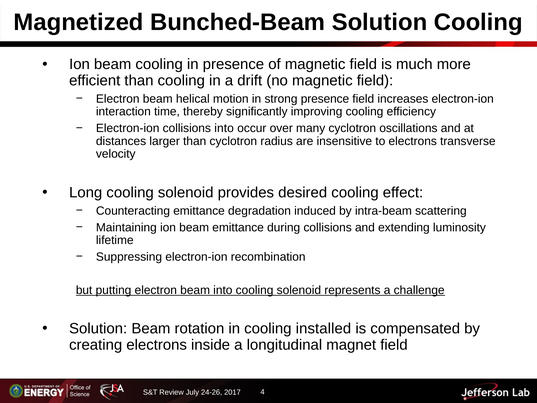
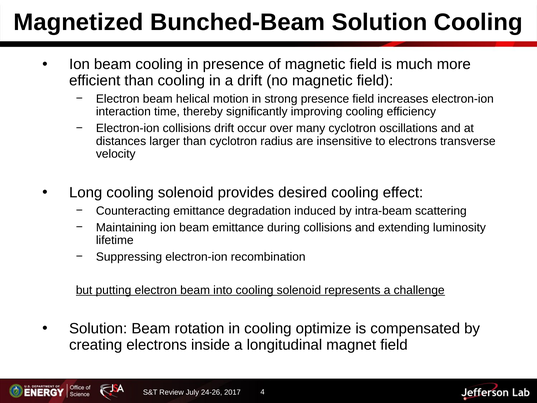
collisions into: into -> drift (224, 128)
installed: installed -> optimize (324, 328)
